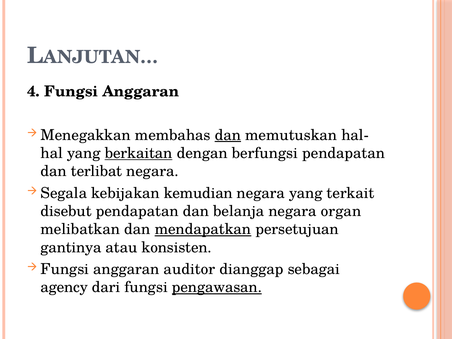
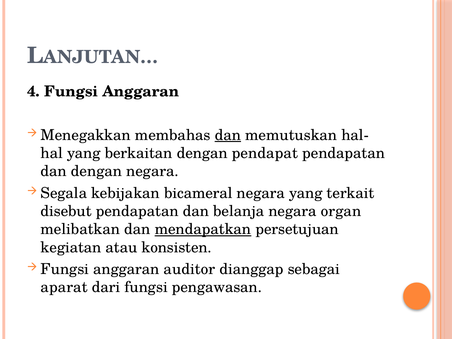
berkaitan underline: present -> none (139, 153)
berfungsi: berfungsi -> pendapat (265, 153)
dan terlibat: terlibat -> dengan (96, 171)
kemudian: kemudian -> bicameral (198, 193)
gantinya: gantinya -> kegiatan (71, 247)
agency: agency -> aparat (64, 287)
pengawasan underline: present -> none (217, 287)
